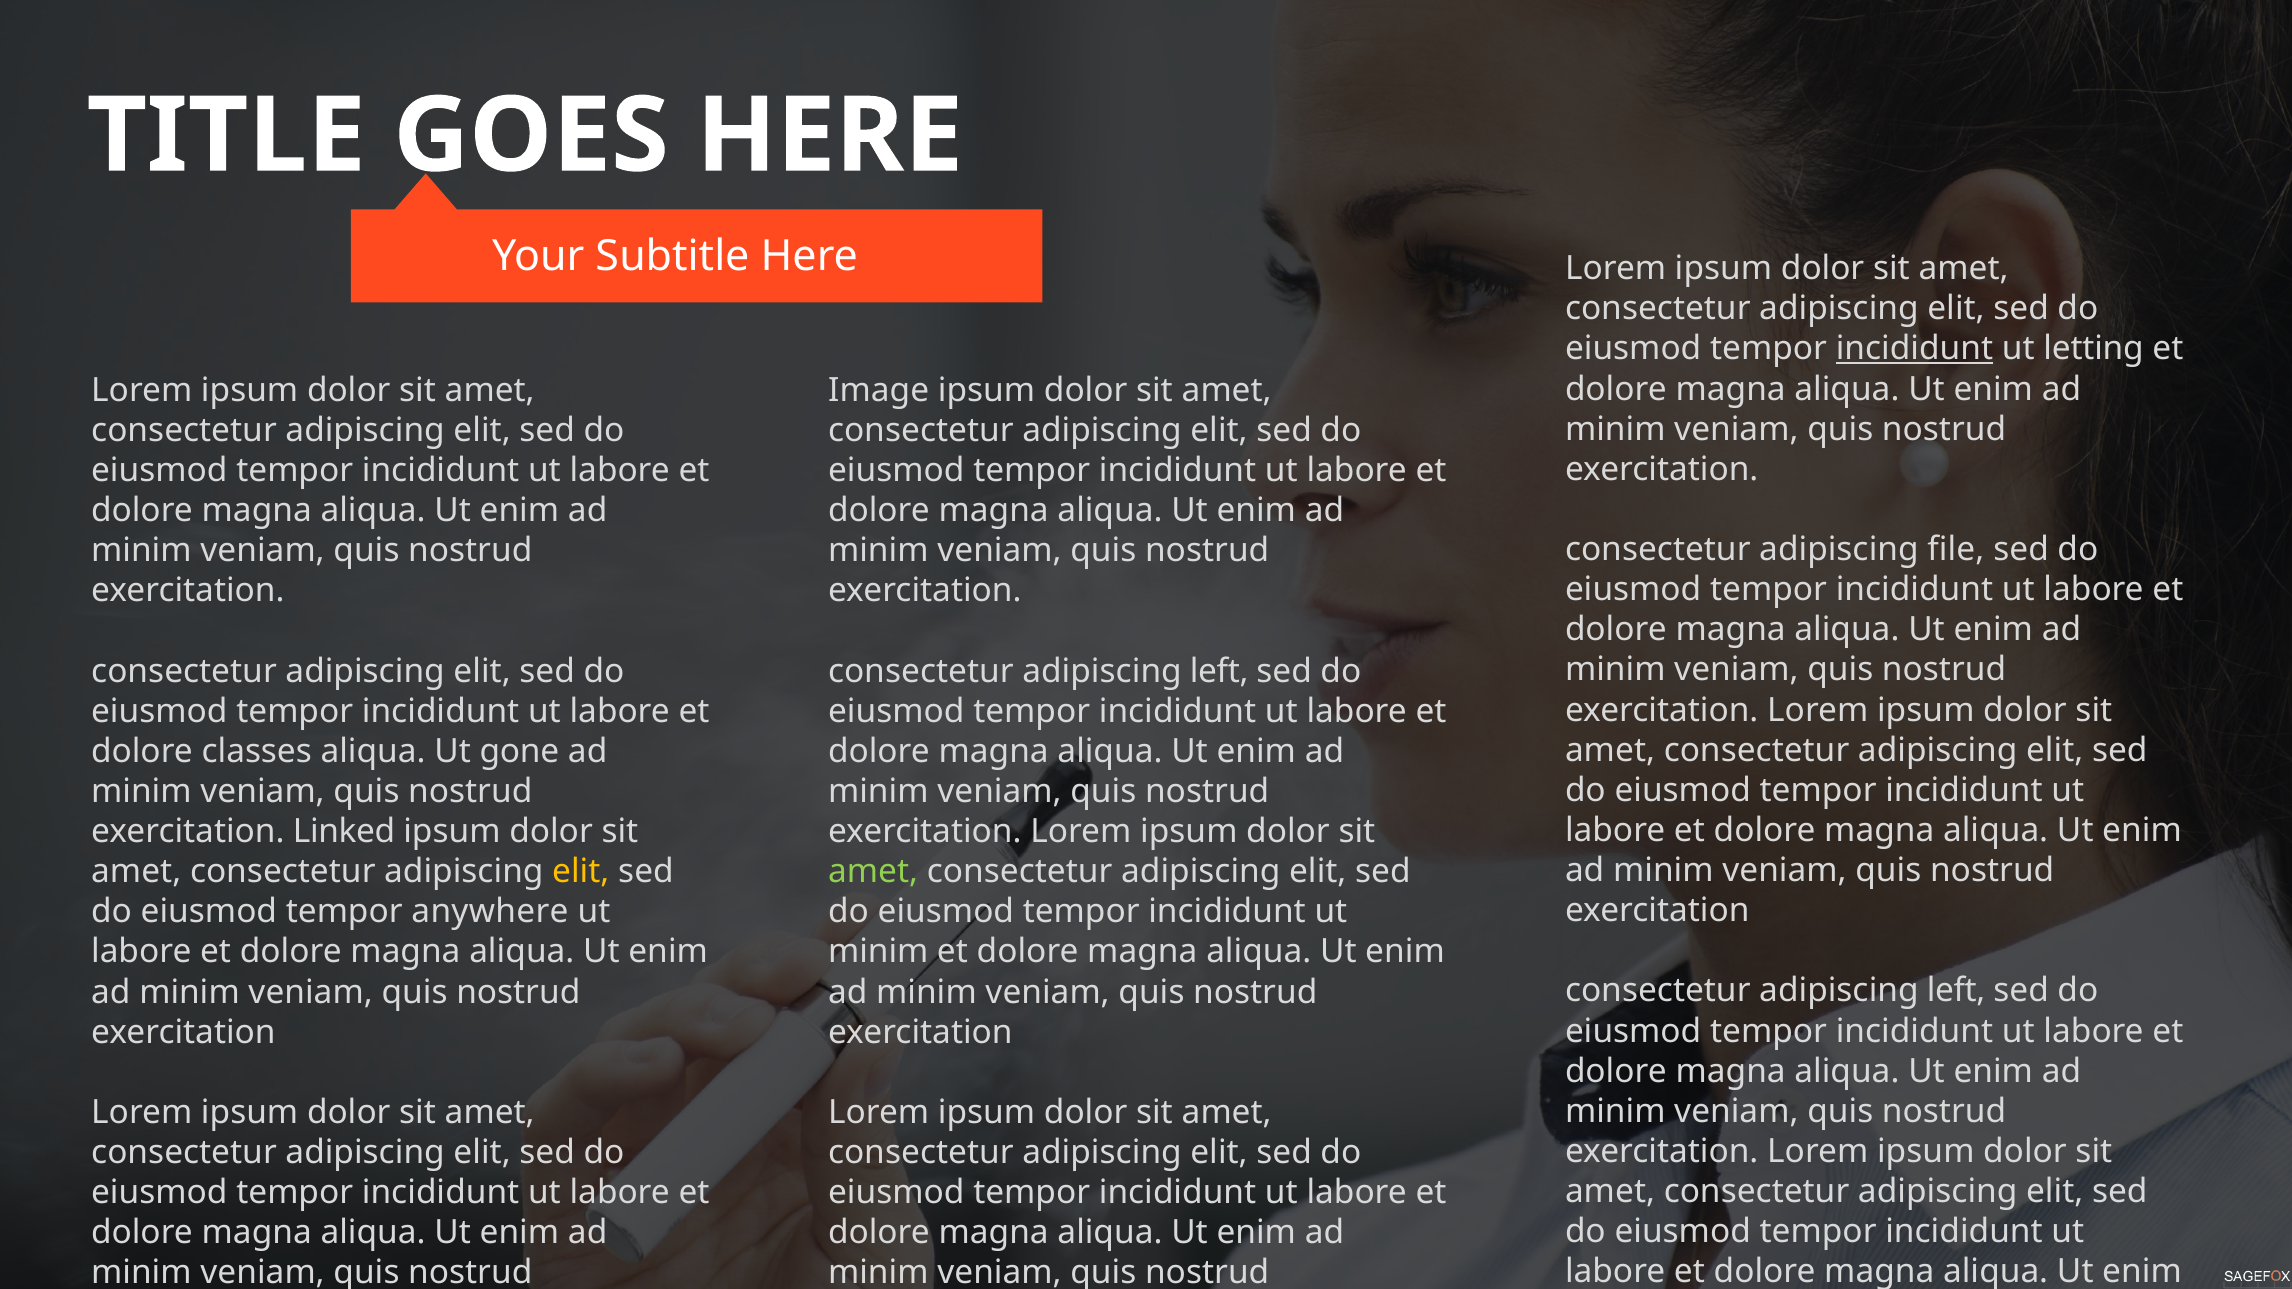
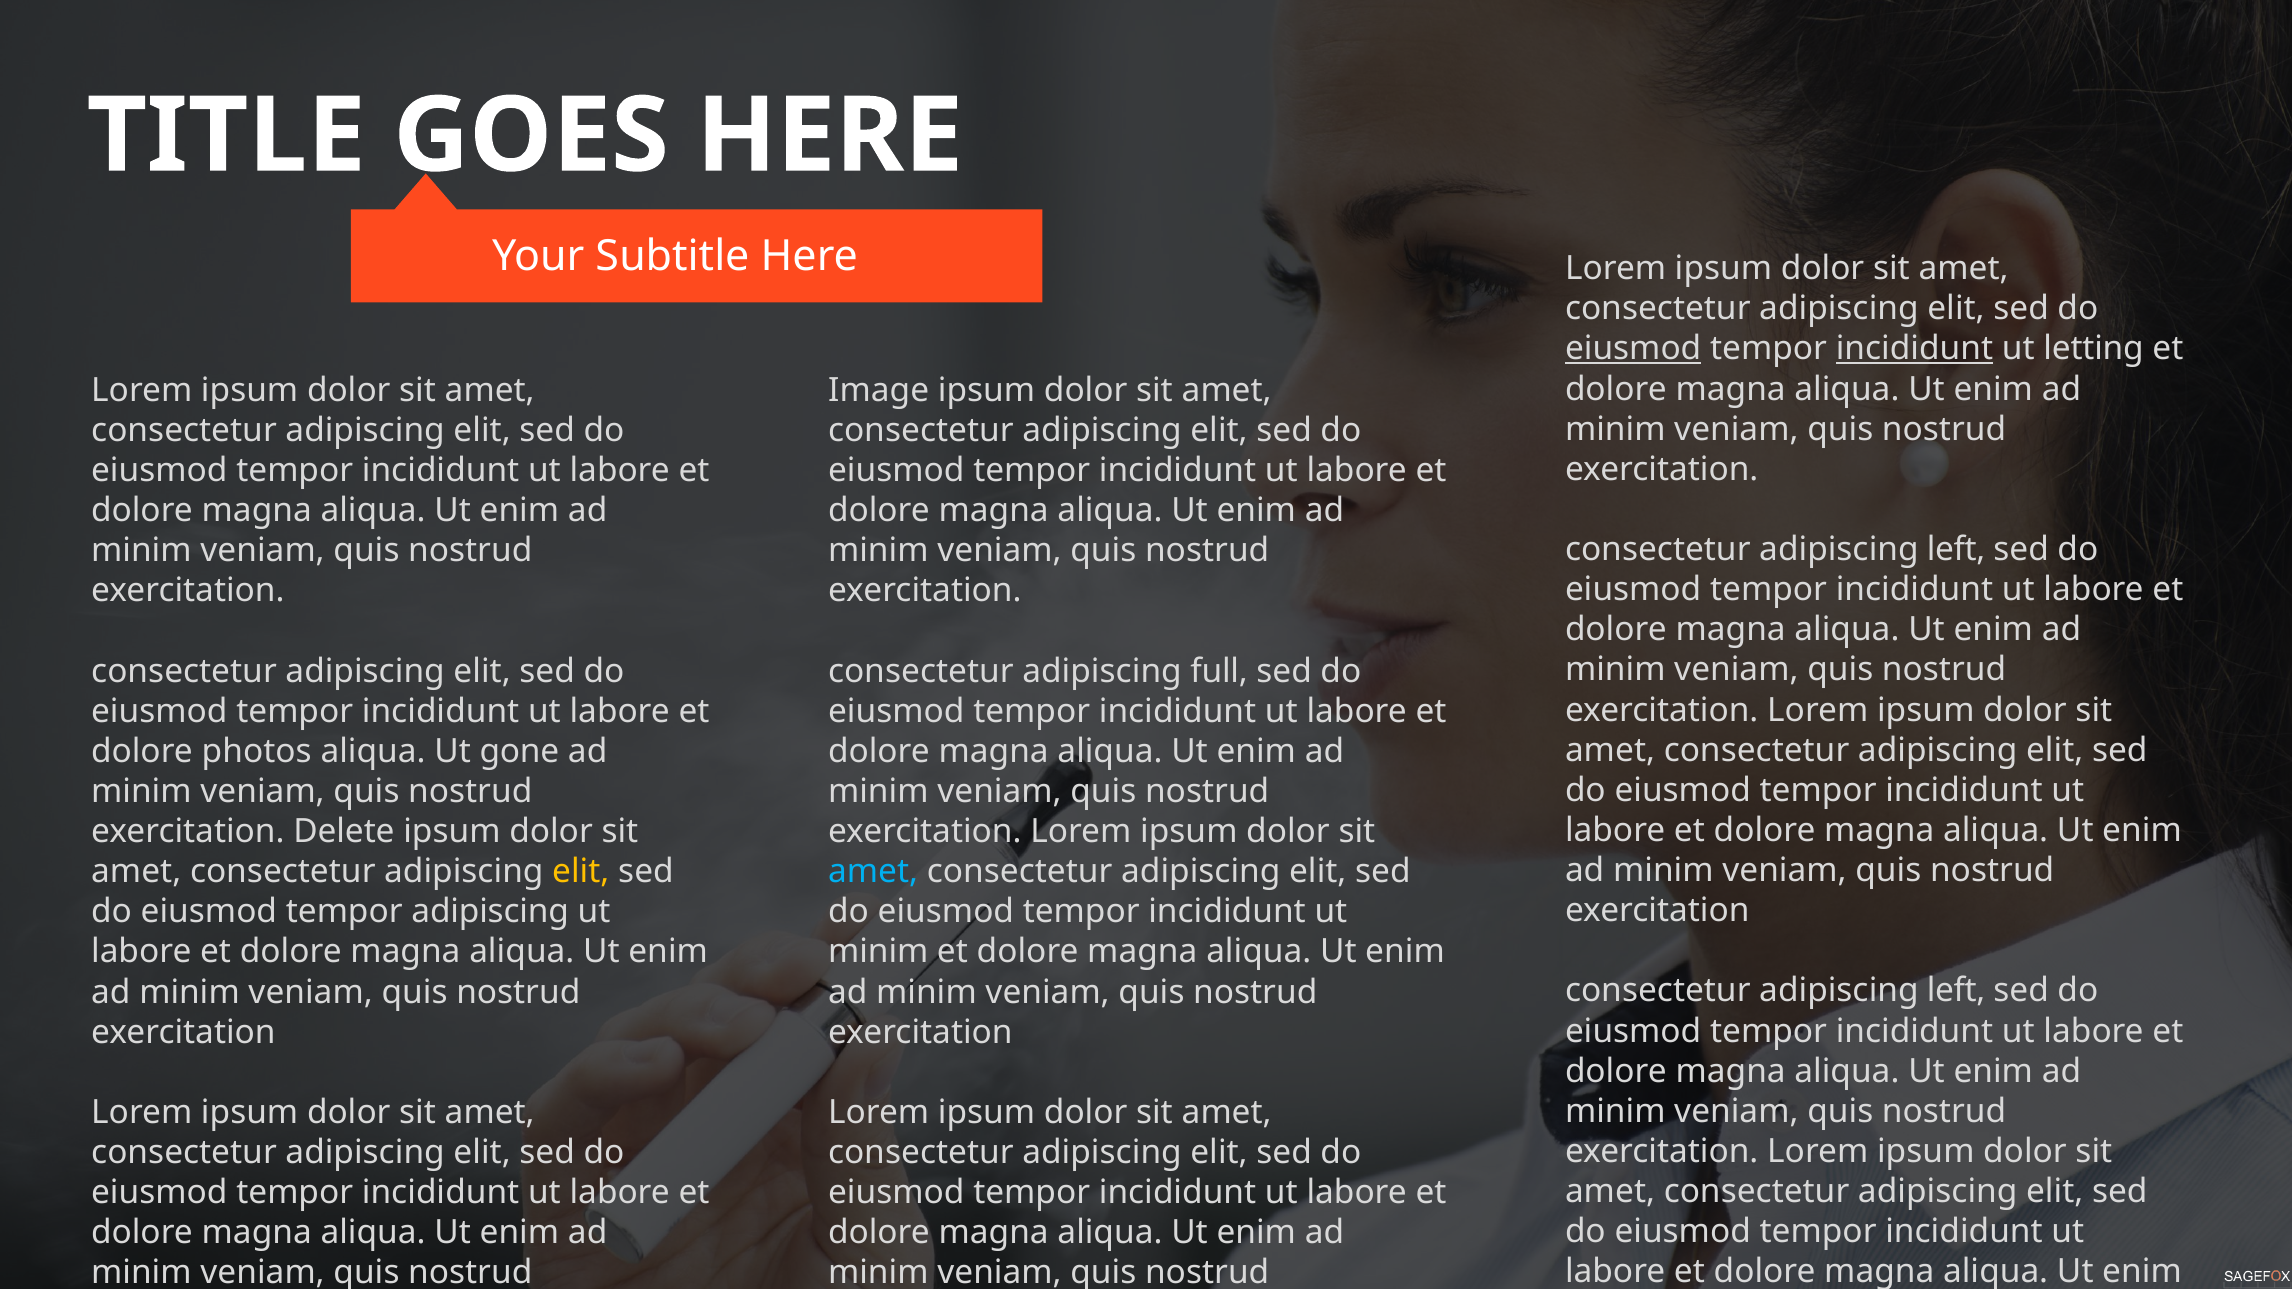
eiusmod underline: none -> present (1633, 349)
file: file -> left (1956, 550)
left: left -> full (1219, 671)
classes: classes -> photos (257, 751)
Linked: Linked -> Delete (344, 832)
amet colour: light green -> light blue (873, 872)
tempor anywhere: anywhere -> adipiscing (490, 912)
